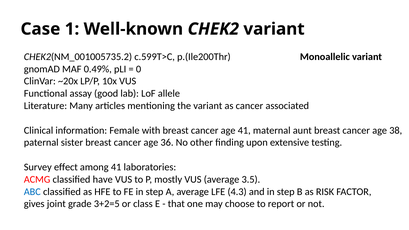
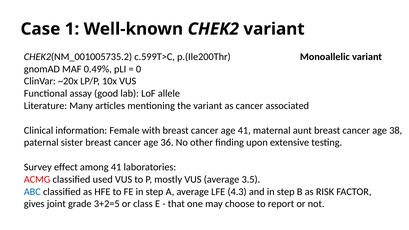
have: have -> used (103, 179)
